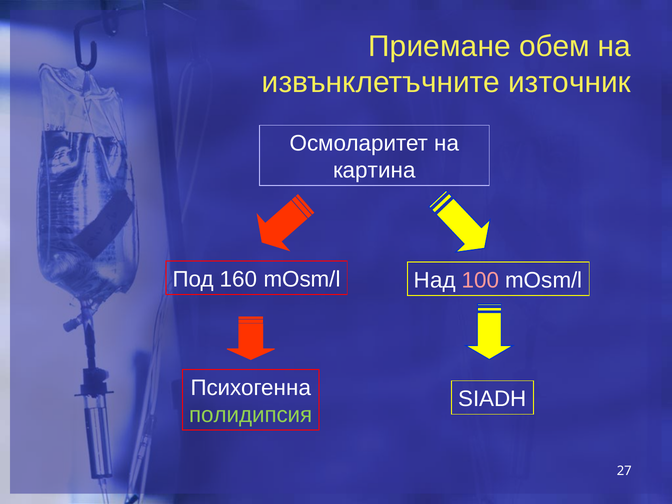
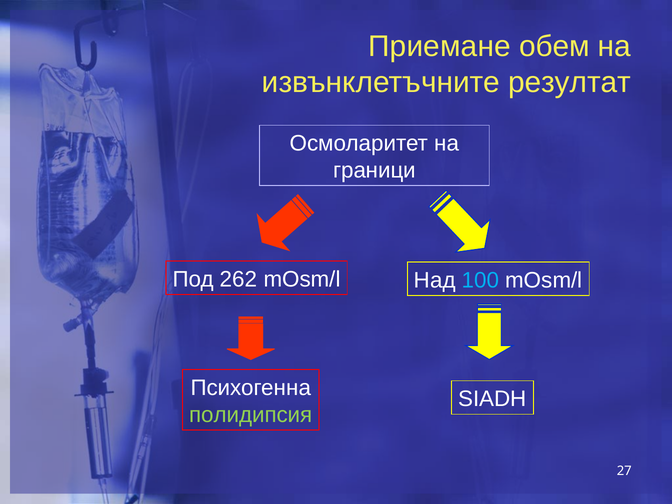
източник: източник -> резултат (570, 82)
картина: картина -> граници (375, 170)
160: 160 -> 262 (239, 280)
100 colour: pink -> light blue (480, 280)
